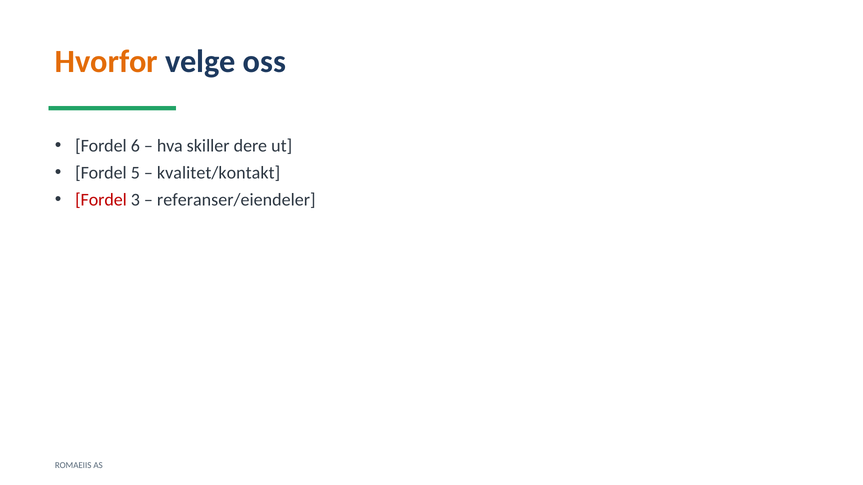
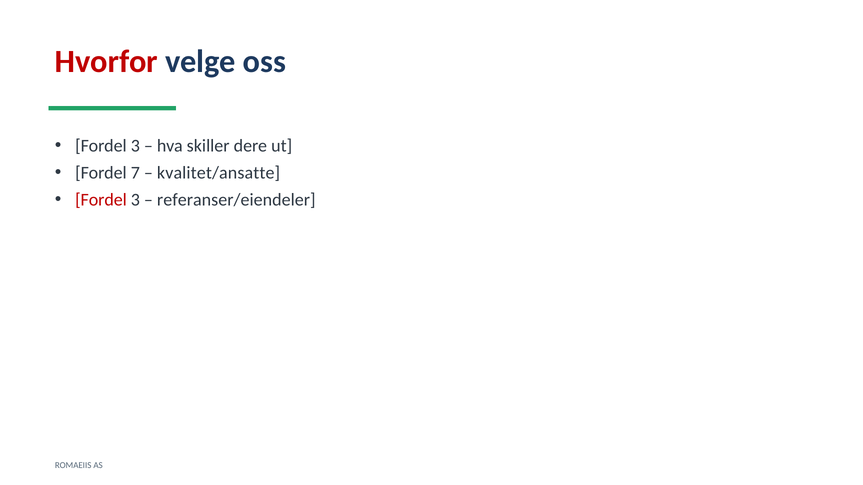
Hvorfor colour: orange -> red (106, 62)
6: 6 -> 3 (135, 146)
5: 5 -> 7 (135, 173)
kvalitet/kontakt: kvalitet/kontakt -> kvalitet/ansatte (219, 173)
